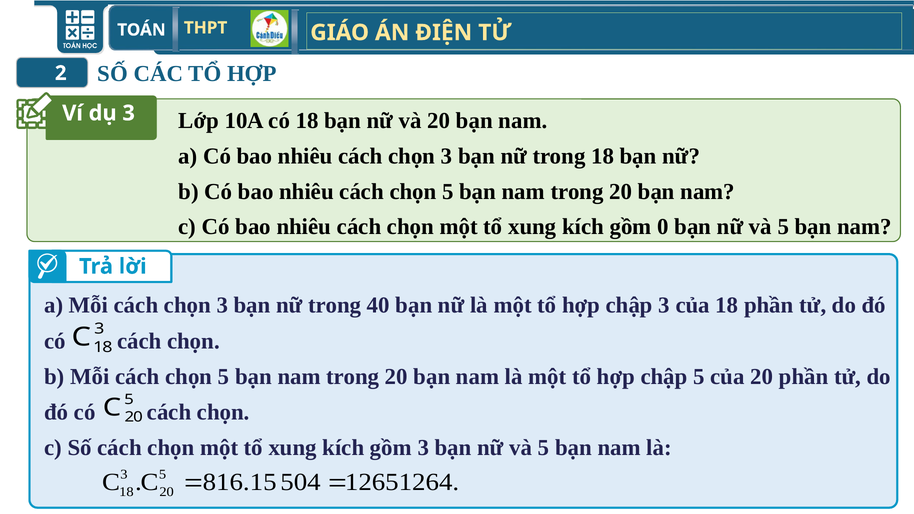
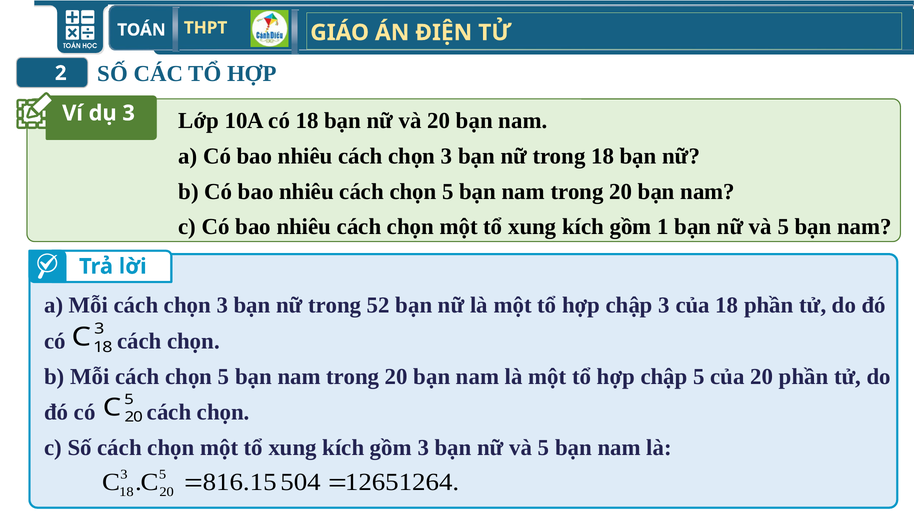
0: 0 -> 1 (663, 227)
40: 40 -> 52 (378, 305)
